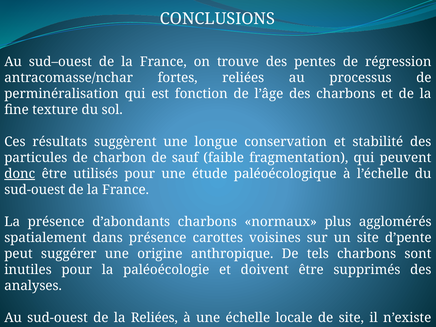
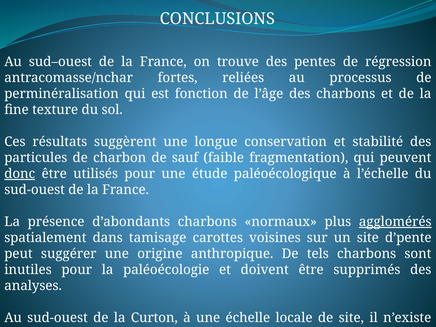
agglomérés underline: none -> present (395, 222)
dans présence: présence -> tamisage (158, 238)
la Reliées: Reliées -> Curton (154, 318)
